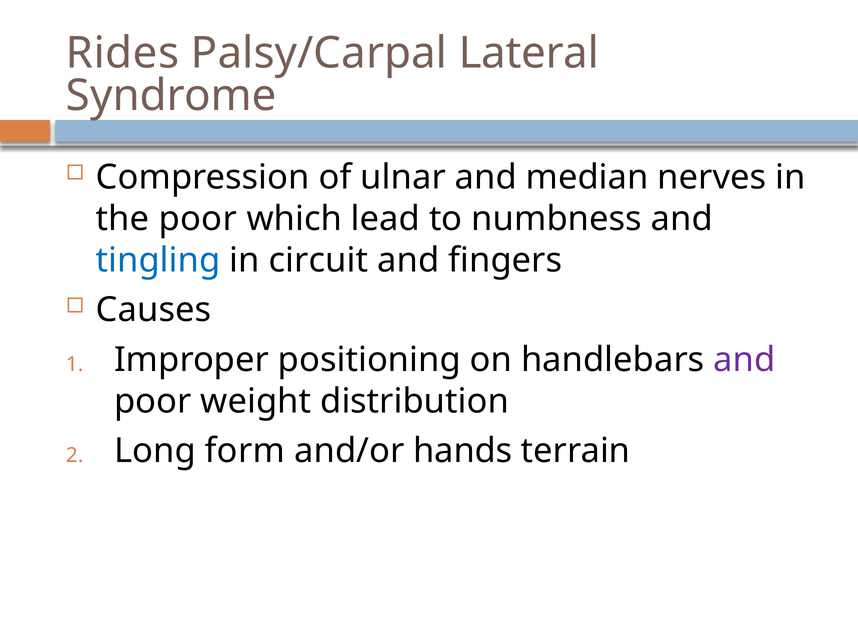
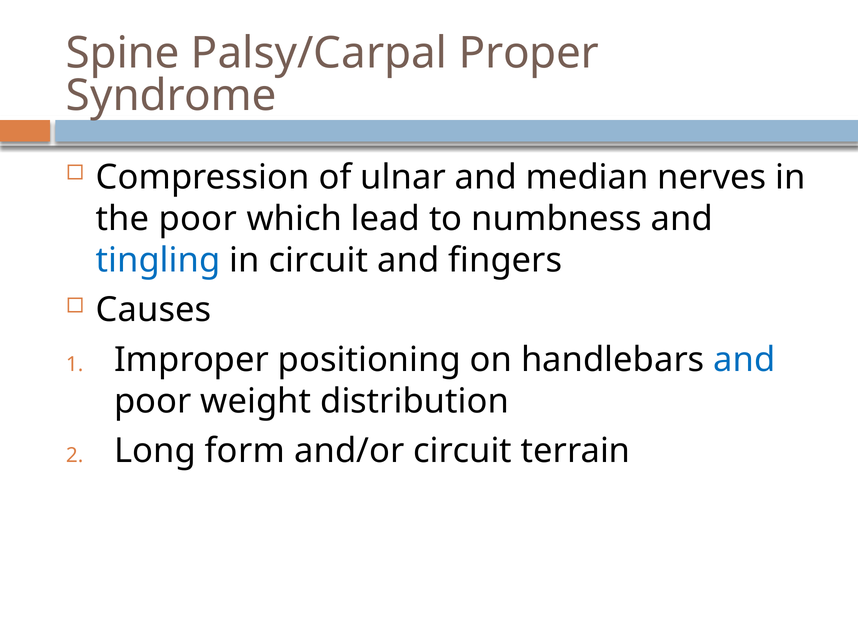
Rides: Rides -> Spine (123, 53)
Lateral: Lateral -> Proper (529, 53)
and colour: purple -> blue (744, 360)
and/or hands: hands -> circuit (463, 451)
